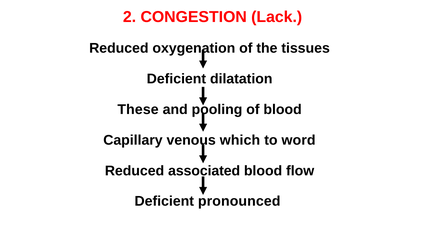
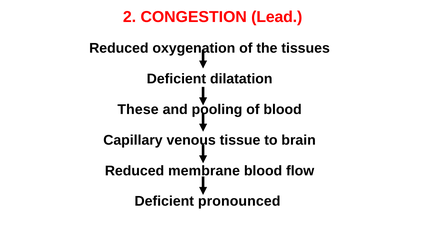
Lack: Lack -> Lead (277, 17)
which: which -> tissue (240, 140)
word: word -> brain (299, 140)
associated: associated -> membrane (204, 171)
